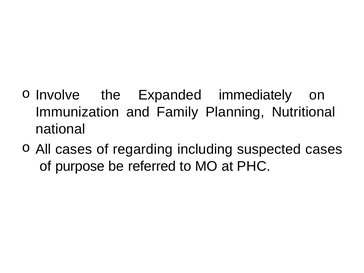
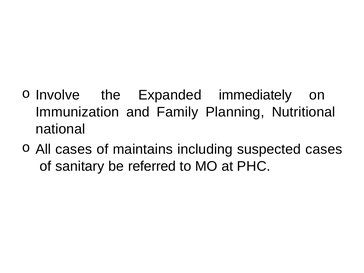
regarding: regarding -> maintains (143, 149)
purpose: purpose -> sanitary (80, 166)
